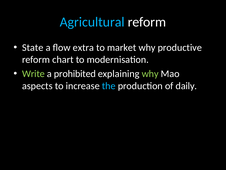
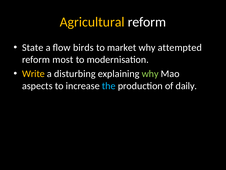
Agricultural colour: light blue -> yellow (92, 22)
extra: extra -> birds (83, 47)
productive: productive -> attempted (180, 47)
chart: chart -> most (63, 59)
Write colour: light green -> yellow (33, 74)
prohibited: prohibited -> disturbing (75, 74)
